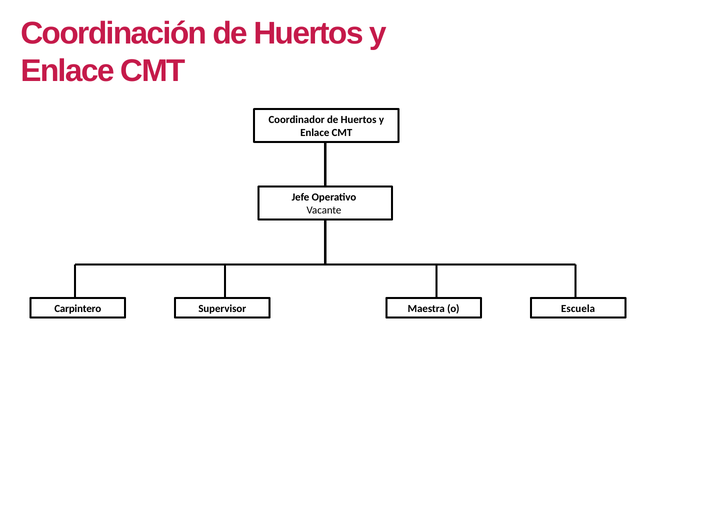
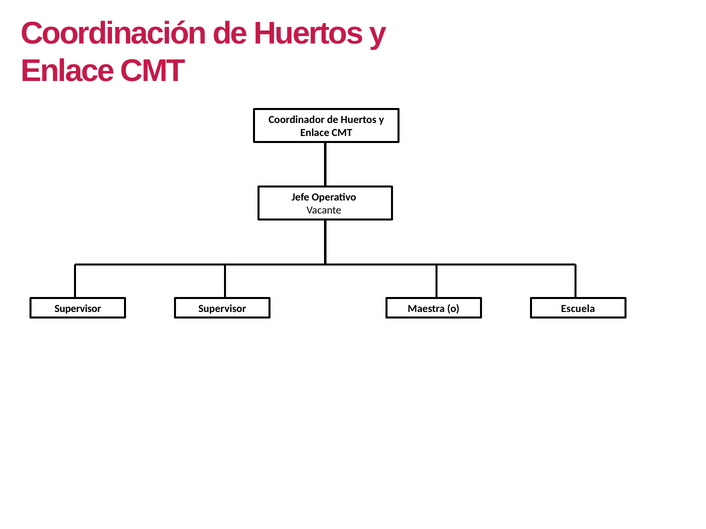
Carpintero: Carpintero -> Supervisor (78, 309)
